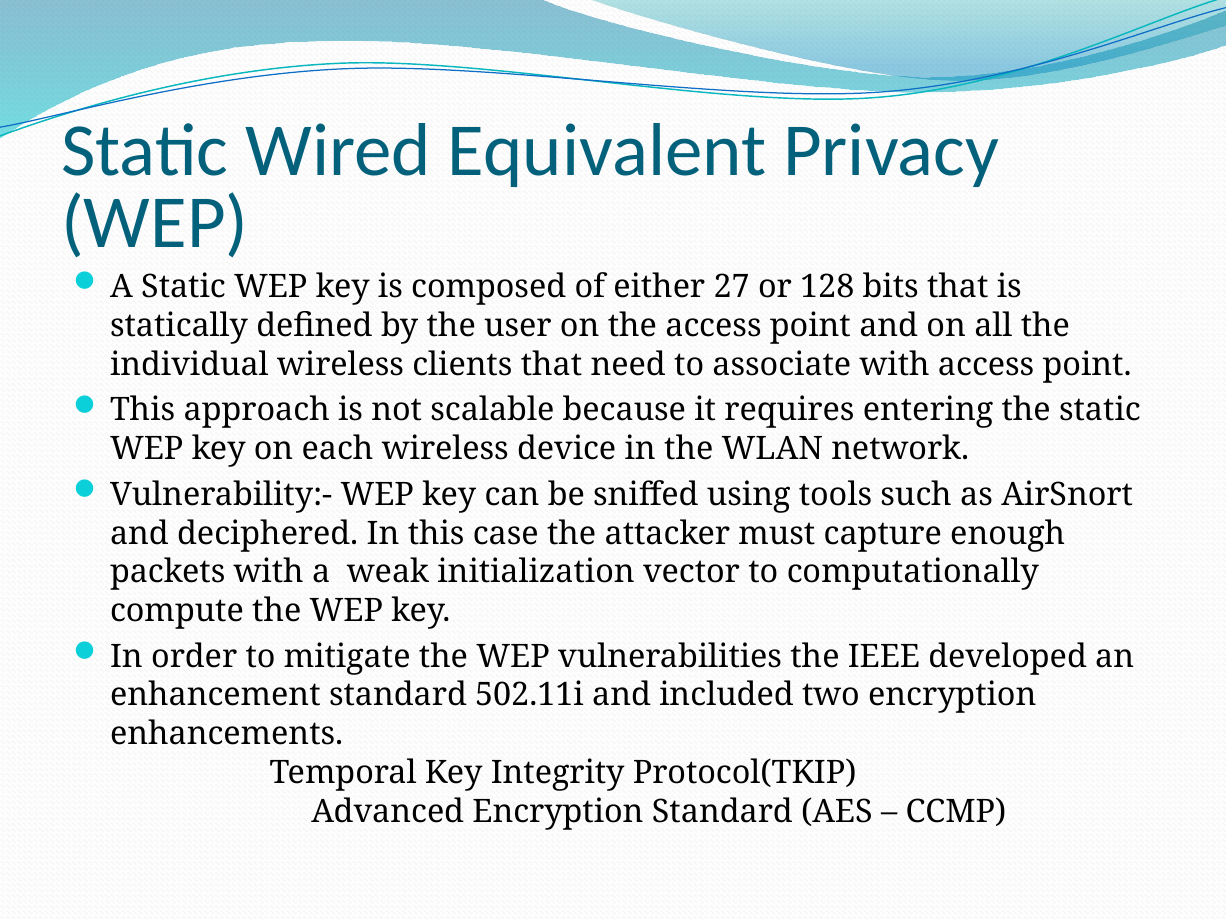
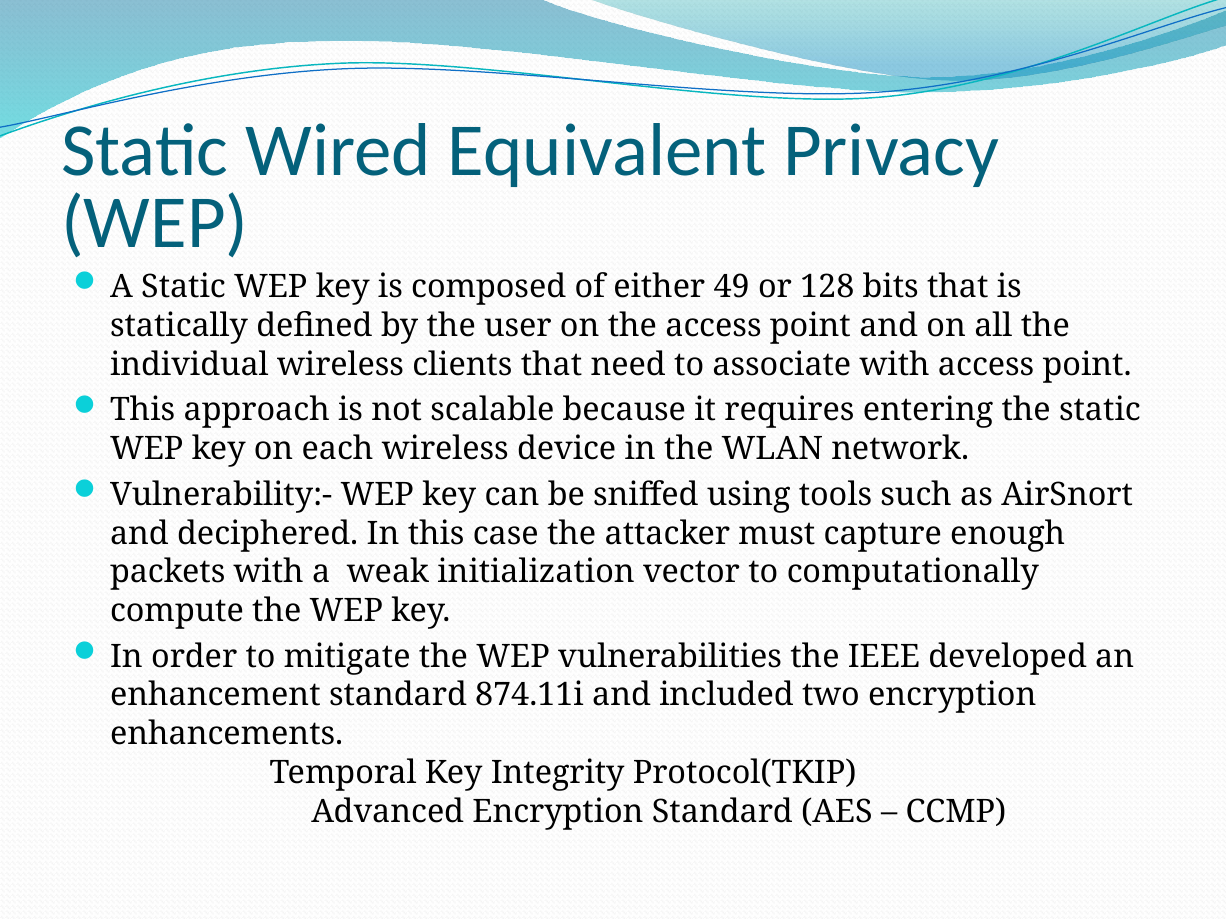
27: 27 -> 49 (732, 287)
502.11i: 502.11i -> 874.11i (529, 696)
